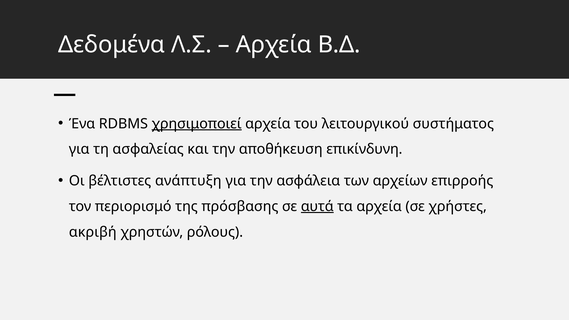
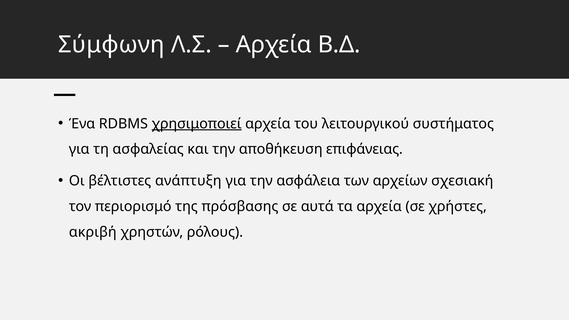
Δεδομένα: Δεδομένα -> Σύμφωνη (111, 45)
επικίνδυνη: επικίνδυνη -> επιφάνειας (364, 149)
επιρροής: επιρροής -> σχεσιακή (462, 181)
αυτά underline: present -> none (317, 206)
